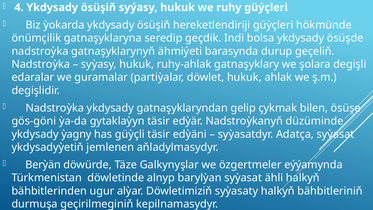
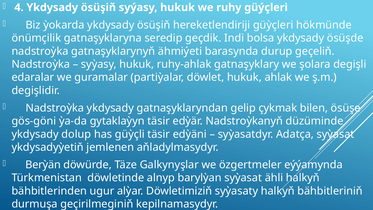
ỳagny: ỳagny -> dolup (76, 134)
